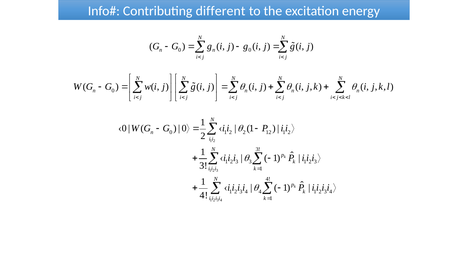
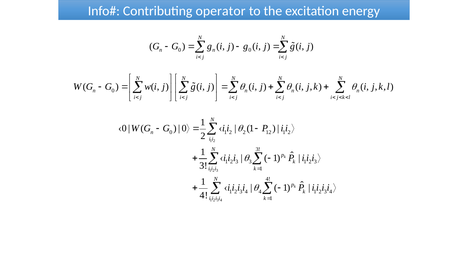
different: different -> operator (221, 11)
